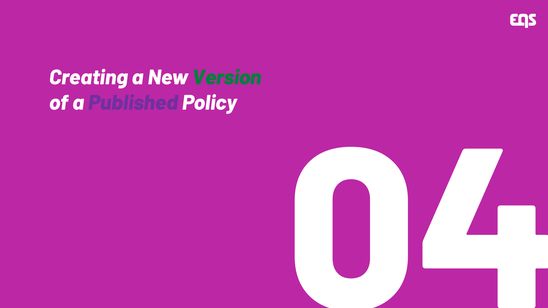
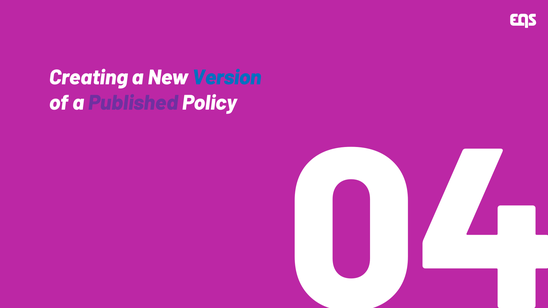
Version colour: green -> blue (227, 78)
